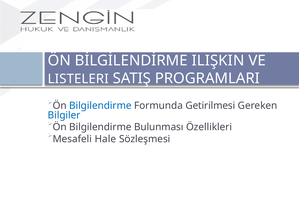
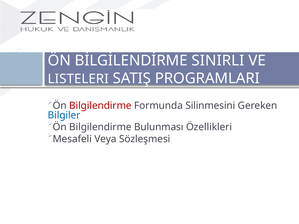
ILIŞKIN: ILIŞKIN -> SINIRLI (218, 61)
Bilgilendirme colour: blue -> red (100, 106)
Getirilmesi: Getirilmesi -> Silinmesini (210, 106)
Hale: Hale -> Veya (105, 139)
